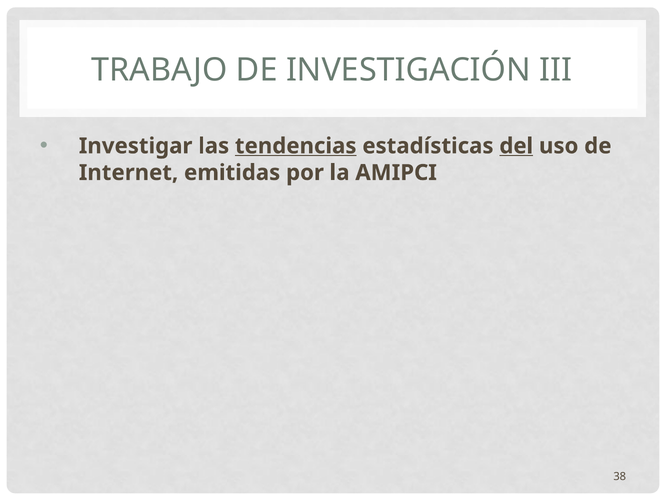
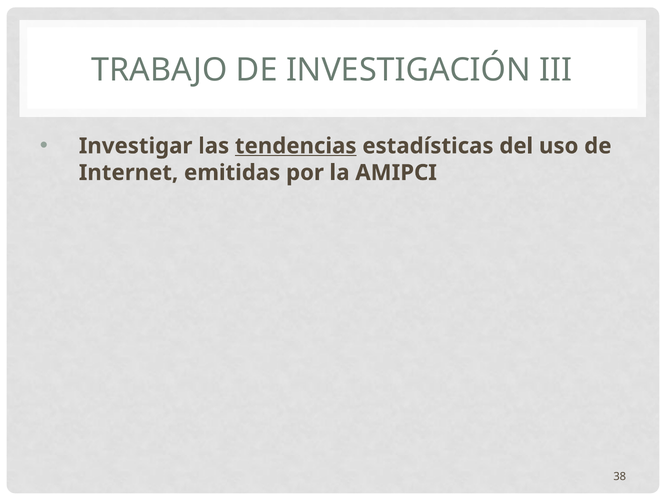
del underline: present -> none (516, 146)
